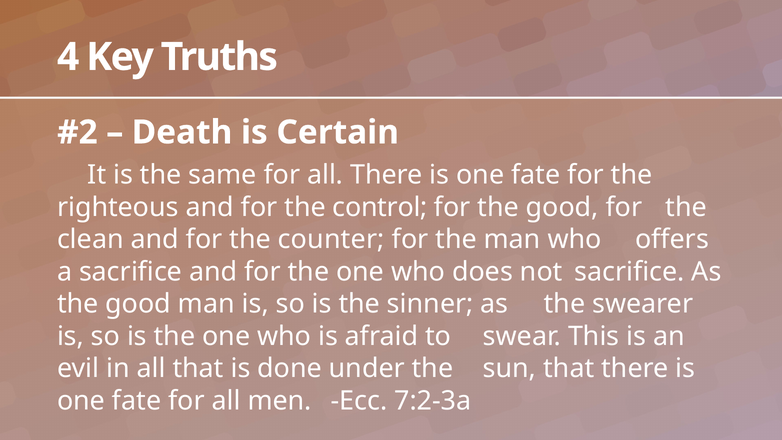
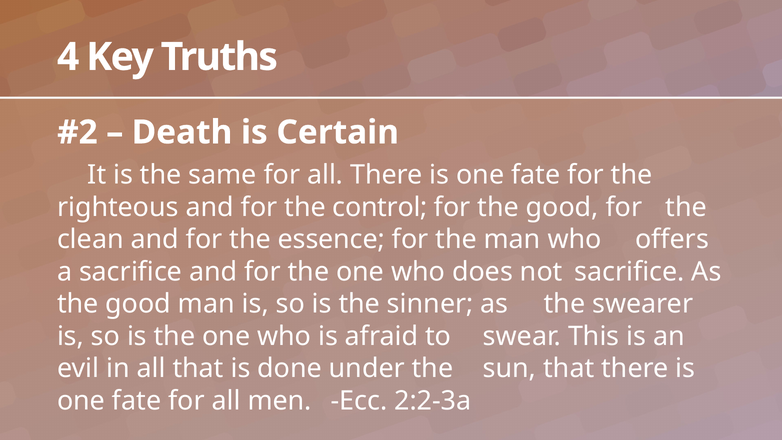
counter: counter -> essence (331, 239)
7:2-3a: 7:2-3a -> 2:2-3a (433, 401)
